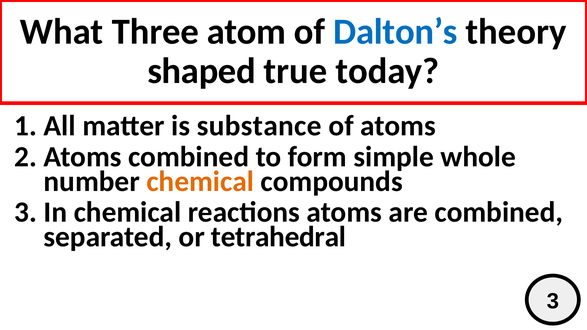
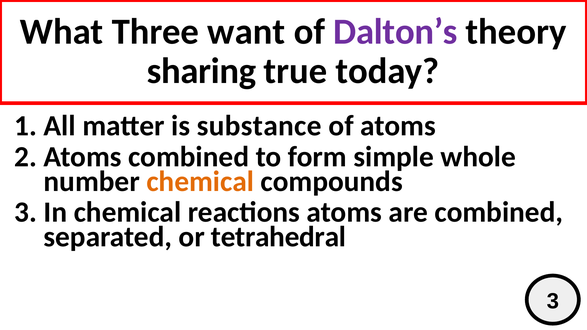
atom: atom -> want (246, 32)
Dalton’s colour: blue -> purple (395, 32)
shaped: shaped -> sharing (202, 71)
